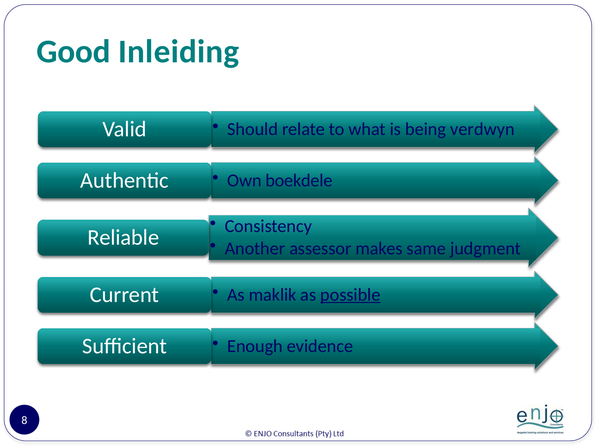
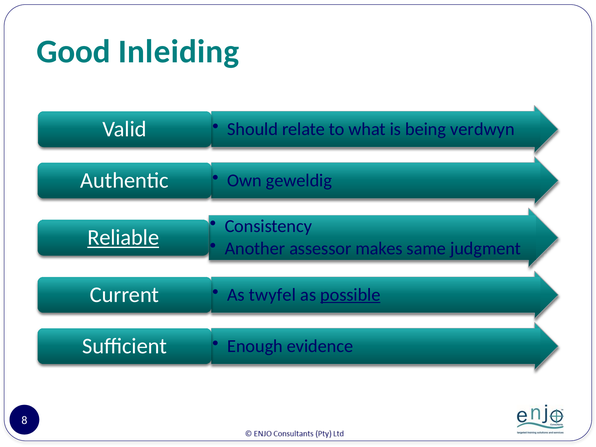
boekdele: boekdele -> geweldig (299, 180)
Reliable underline: none -> present (123, 238)
maklik: maklik -> twyfel (272, 295)
